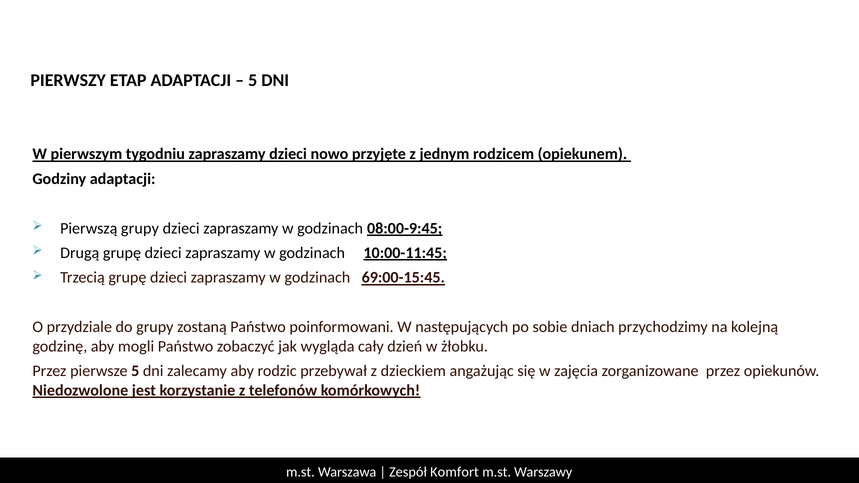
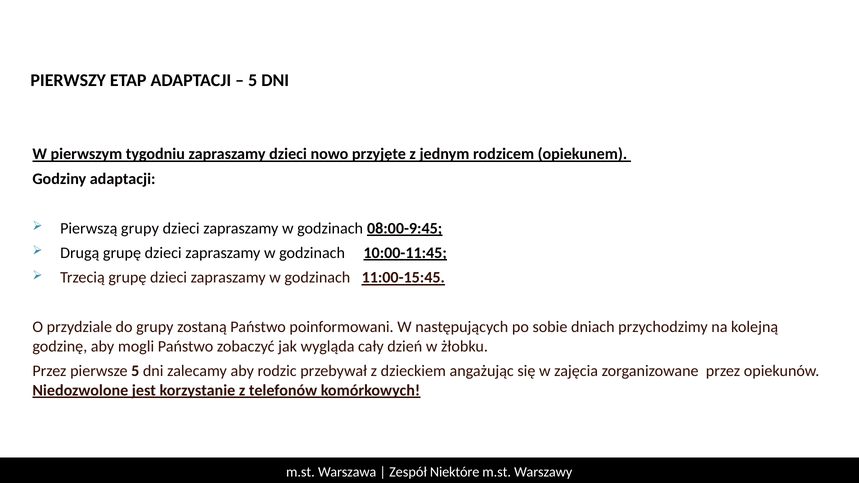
69:00-15:45: 69:00-15:45 -> 11:00-15:45 (403, 278)
Komfort: Komfort -> Niektóre (455, 472)
